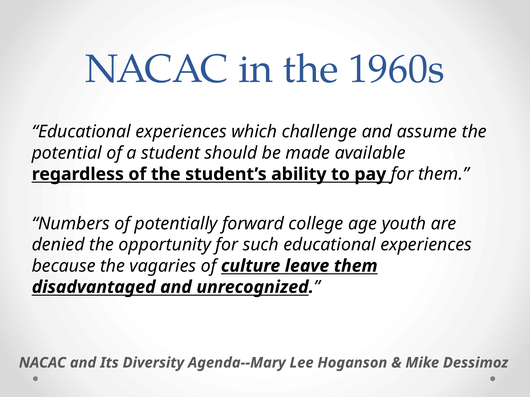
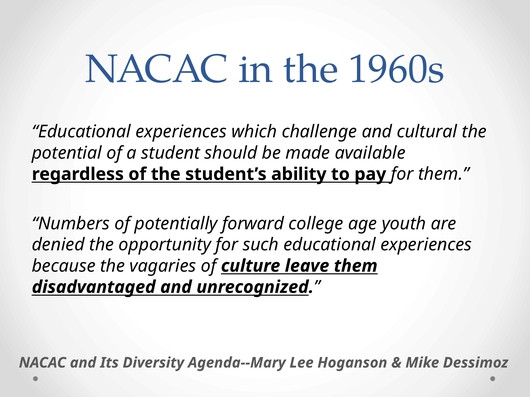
assume: assume -> cultural (427, 132)
